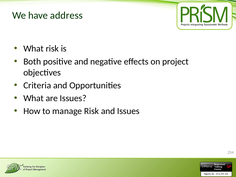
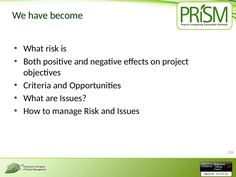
address: address -> become (66, 15)
